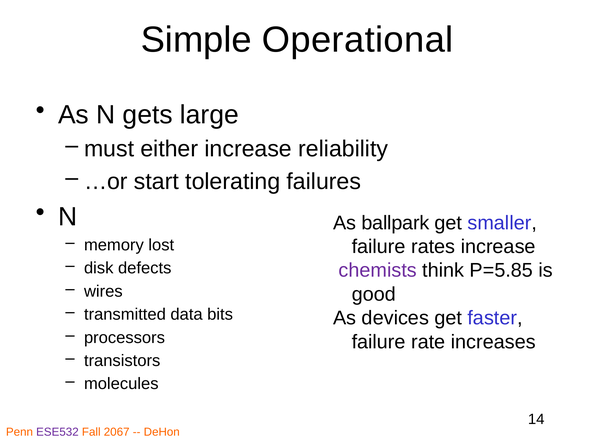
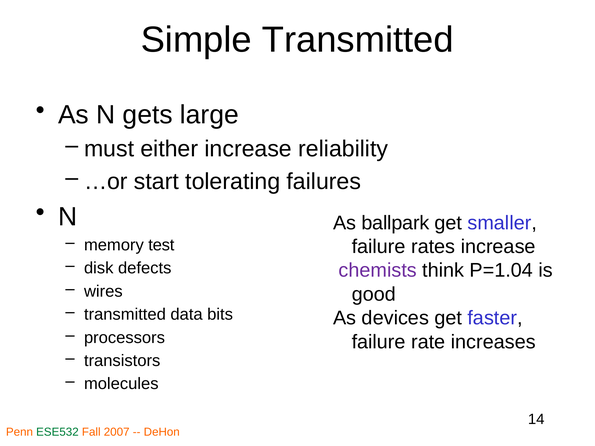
Simple Operational: Operational -> Transmitted (358, 40)
lost: lost -> test (161, 245)
P=5.85: P=5.85 -> P=1.04 (501, 271)
ESE532 colour: purple -> green (57, 432)
2067: 2067 -> 2007 (117, 432)
